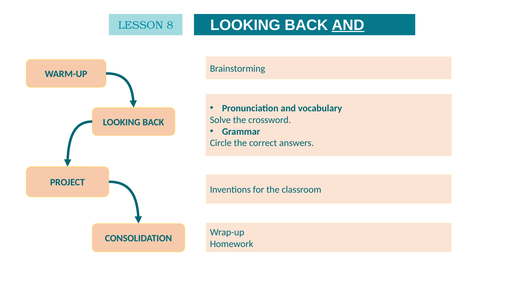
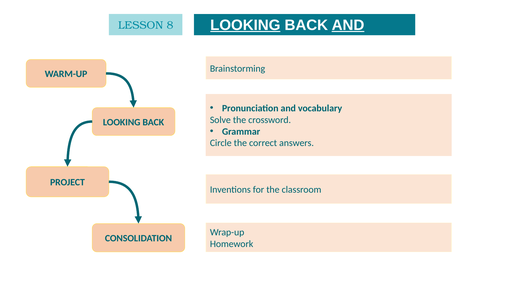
LOOKING underline: none -> present (245, 25)
